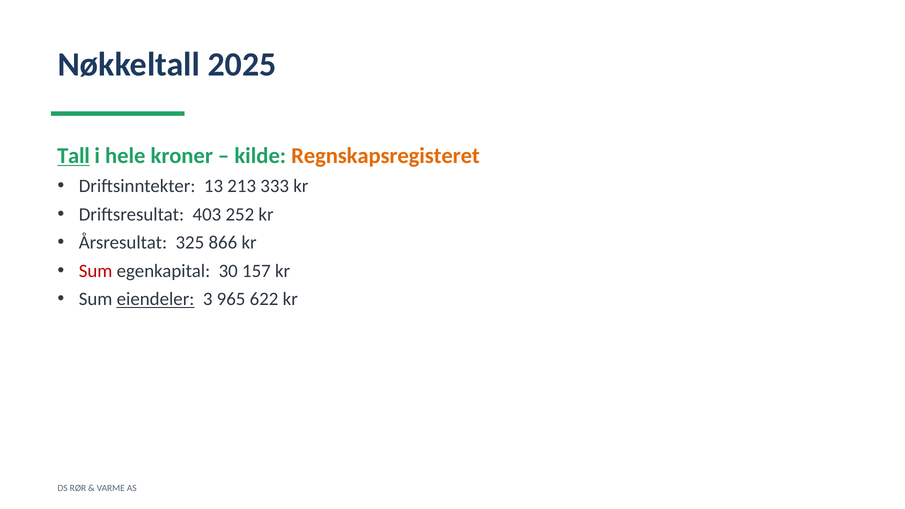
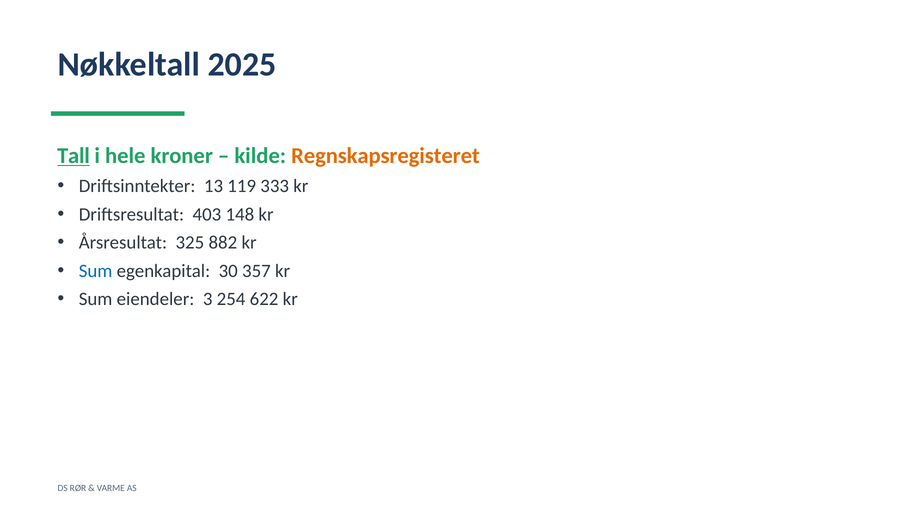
213: 213 -> 119 (242, 186)
252: 252 -> 148 (240, 214)
866: 866 -> 882 (223, 243)
Sum colour: red -> blue (96, 271)
157: 157 -> 357 (256, 271)
eiendeler underline: present -> none (156, 299)
965: 965 -> 254 (231, 299)
